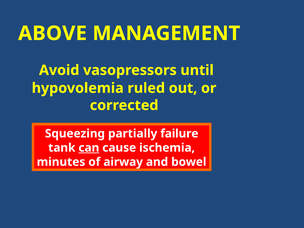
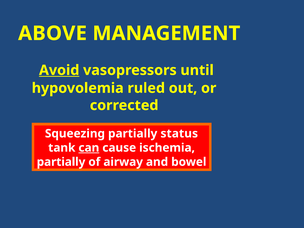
Avoid underline: none -> present (59, 70)
failure: failure -> status (179, 134)
minutes: minutes -> partially (61, 162)
